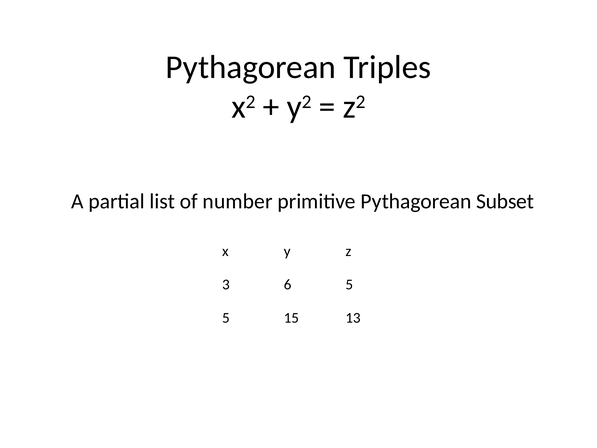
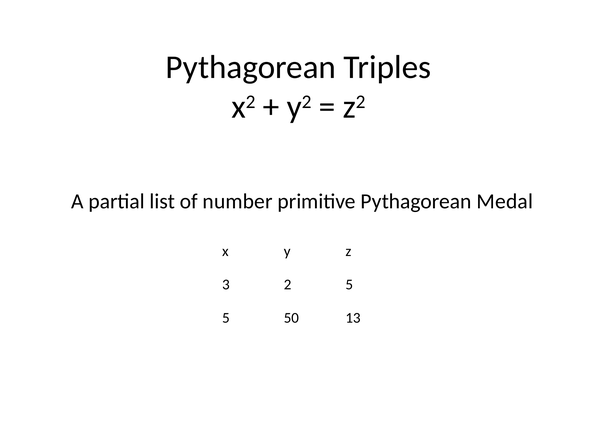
Subset: Subset -> Medal (505, 201)
6: 6 -> 2 (288, 284)
15: 15 -> 50 (291, 318)
